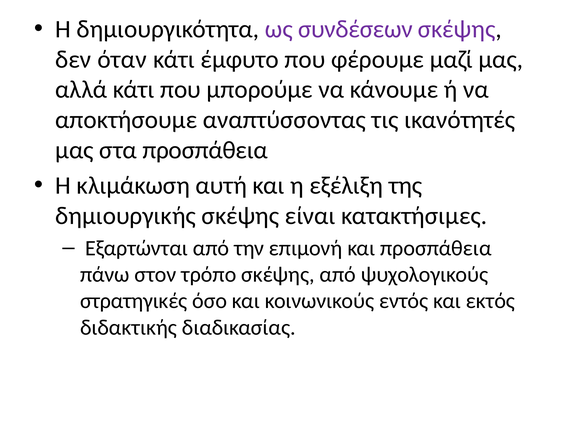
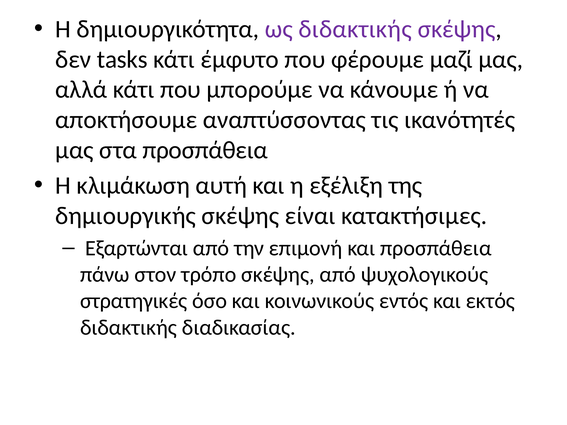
ως συνδέσεων: συνδέσεων -> διδακτικής (355, 29)
όταν: όταν -> tasks (122, 59)
